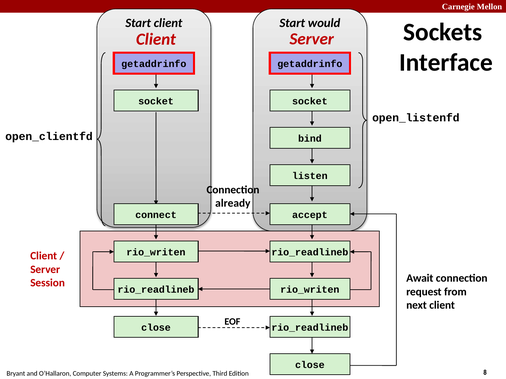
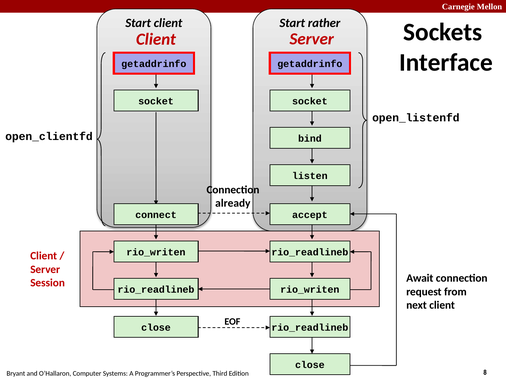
would: would -> rather (324, 23)
